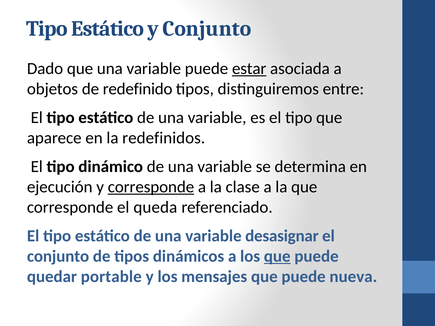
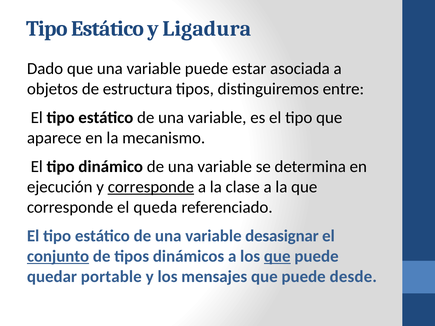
y Conjunto: Conjunto -> Ligadura (207, 29)
estar underline: present -> none (249, 69)
redefinido: redefinido -> estructura (138, 89)
redefinidos: redefinidos -> mecanismo (164, 138)
conjunto underline: none -> present (58, 256)
nueva: nueva -> desde (353, 277)
